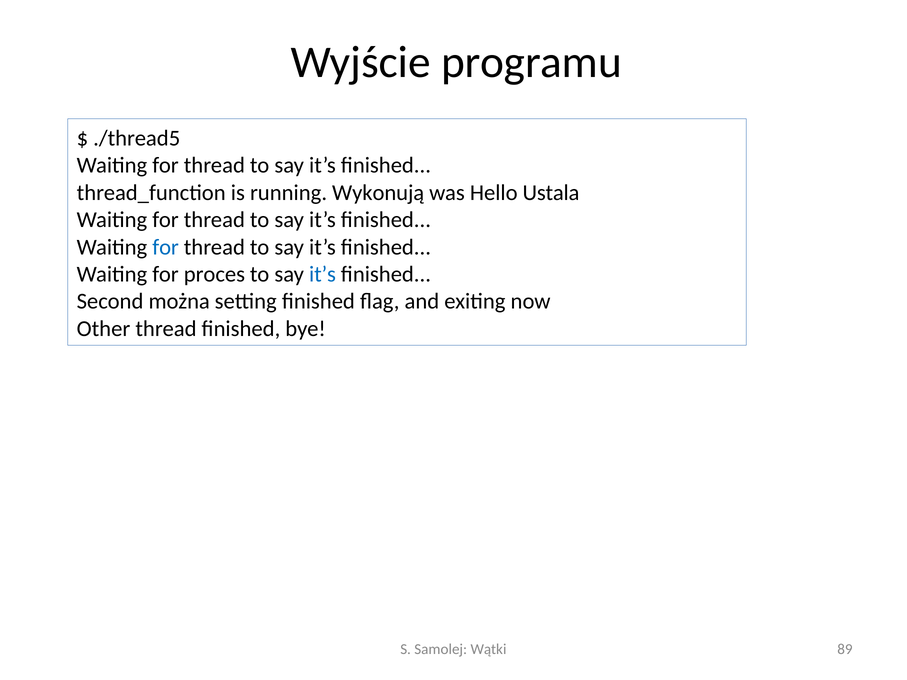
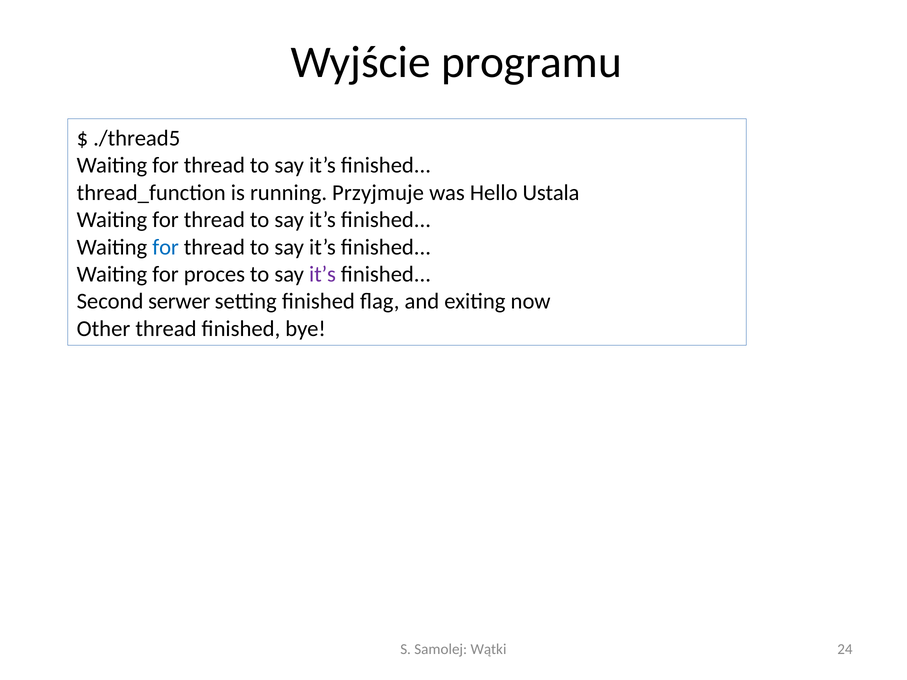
Wykonują: Wykonują -> Przyjmuje (378, 193)
it’s colour: blue -> purple (323, 274)
można: można -> serwer (179, 302)
89: 89 -> 24 (845, 649)
